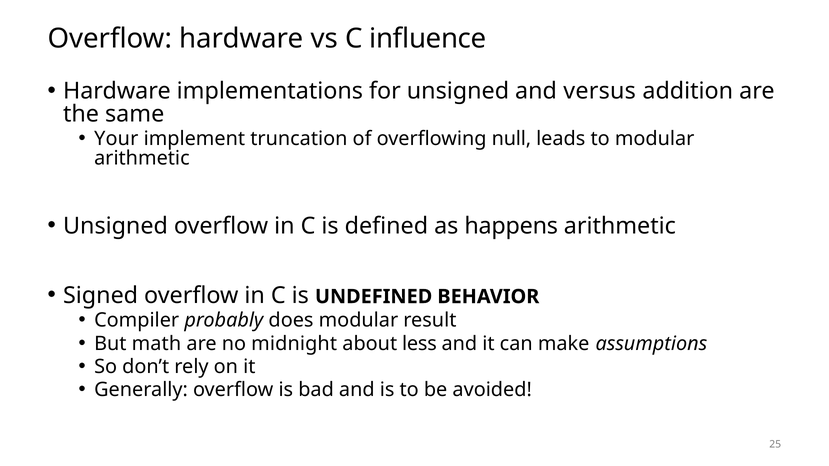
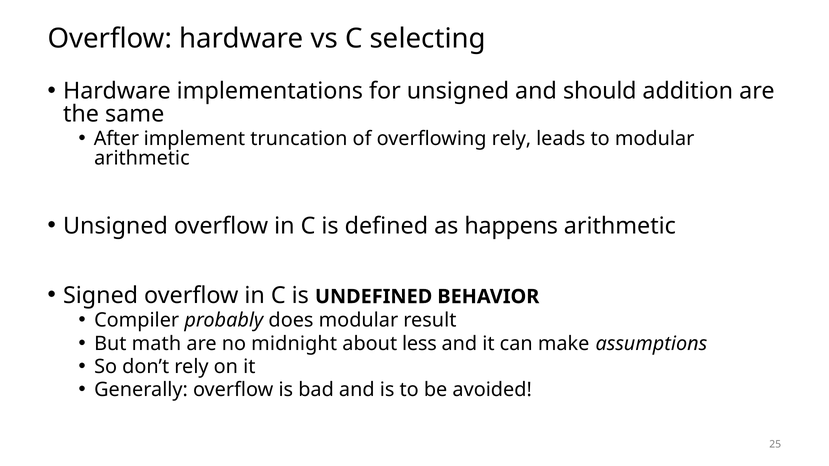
influence: influence -> selecting (428, 39)
versus: versus -> should (600, 91)
Your: Your -> After (116, 139)
overflowing null: null -> rely (511, 139)
